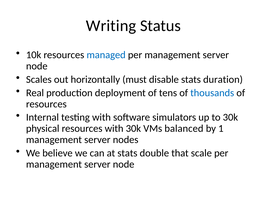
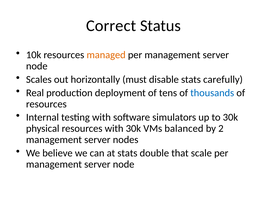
Writing: Writing -> Correct (111, 26)
managed colour: blue -> orange (106, 55)
duration: duration -> carefully (223, 80)
1: 1 -> 2 (221, 129)
